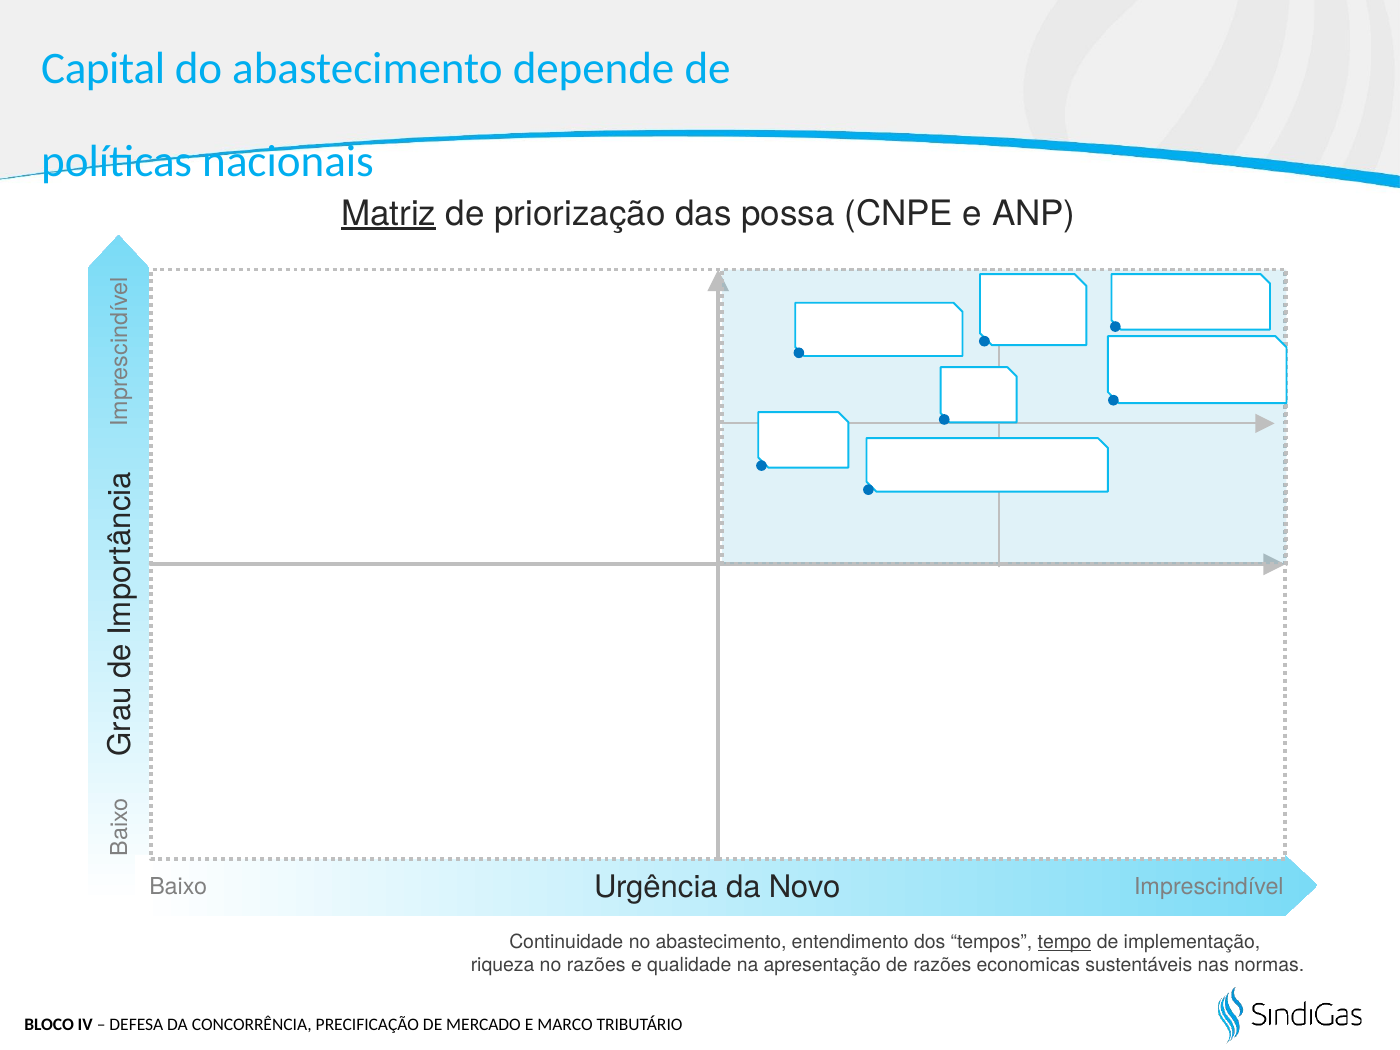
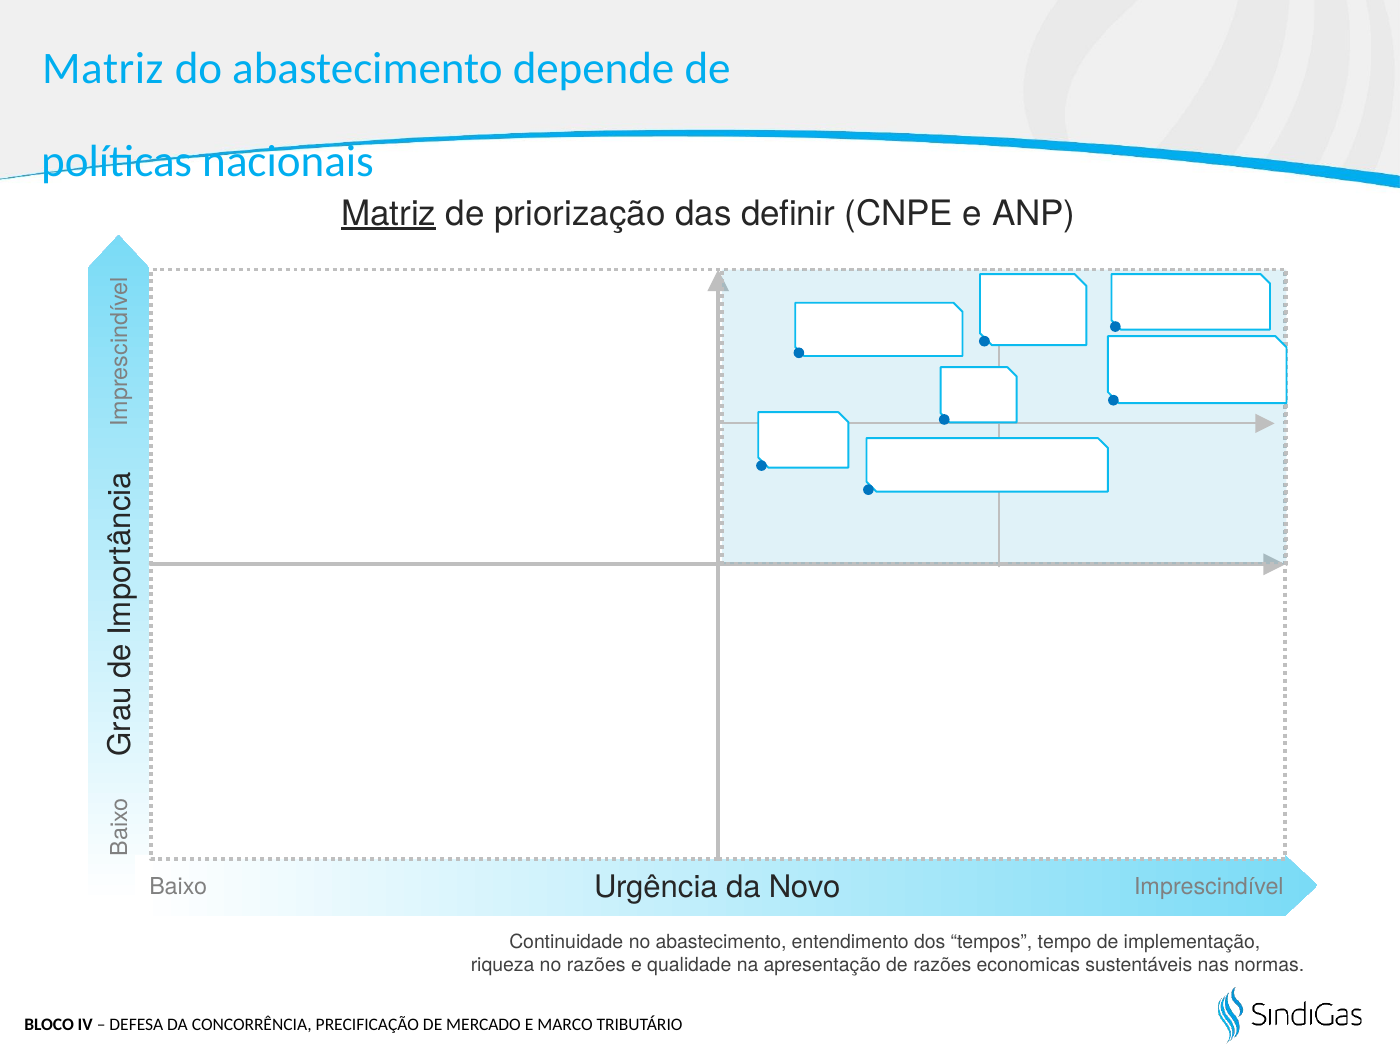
Capital: Capital -> Matriz (103, 69)
possa: possa -> definir (788, 213)
tempo underline: present -> none (1065, 942)
